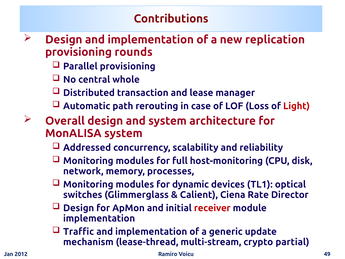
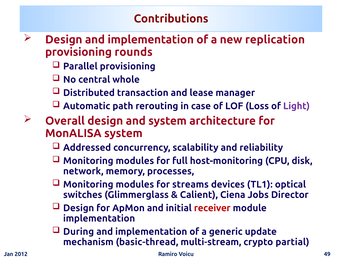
Light colour: red -> purple (296, 106)
dynamic: dynamic -> streams (190, 184)
Rate: Rate -> Jobs (258, 195)
Traffic: Traffic -> During (79, 231)
lease-thread: lease-thread -> basic-thread (147, 242)
